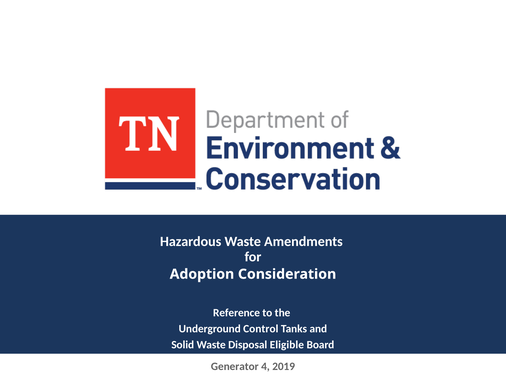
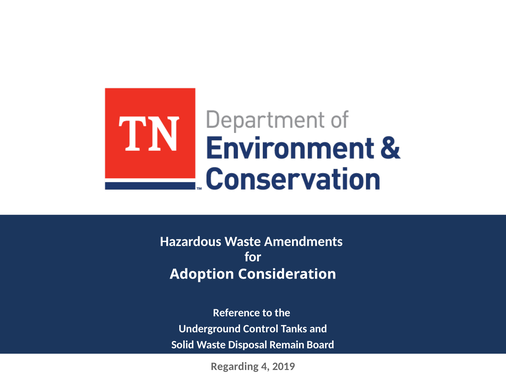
Eligible: Eligible -> Remain (287, 345)
Generator: Generator -> Regarding (235, 367)
